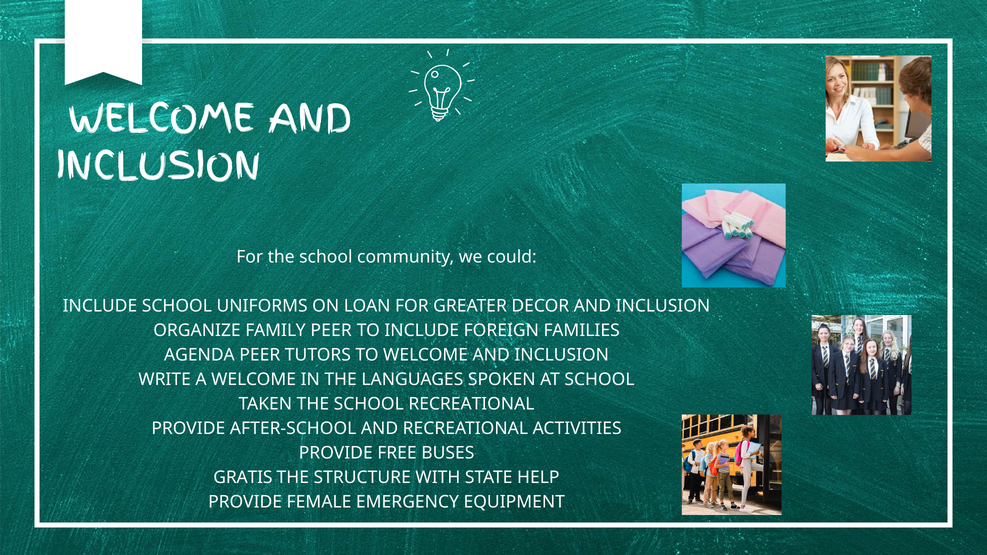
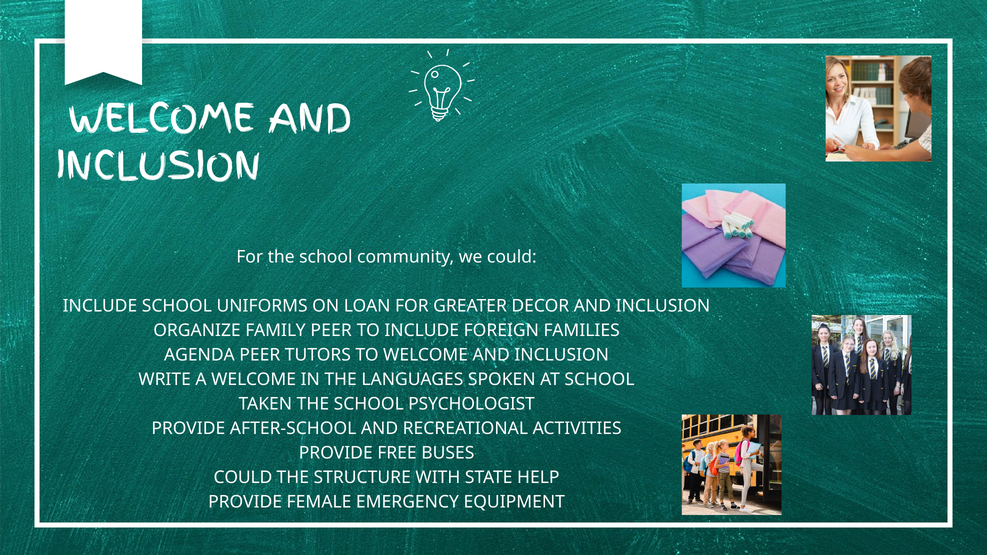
SCHOOL RECREATIONAL: RECREATIONAL -> PSYCHOLOGIST (472, 404)
GRATIS: GRATIS -> COULD (243, 478)
